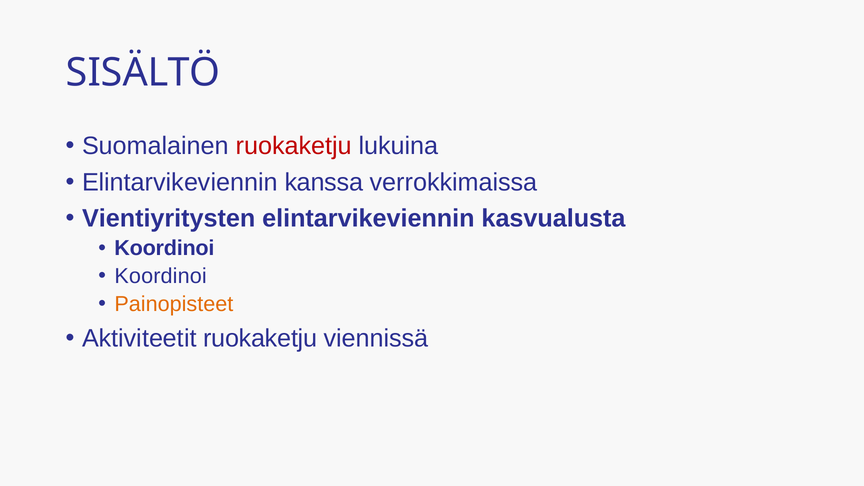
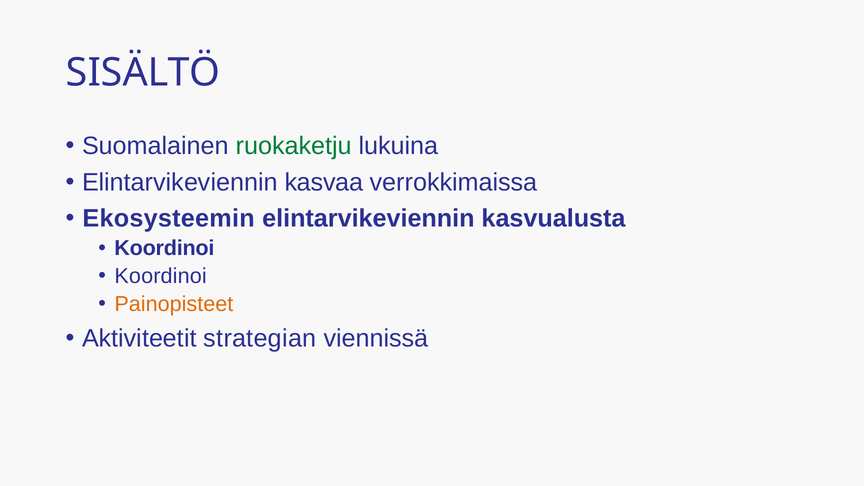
ruokaketju colour: red -> green (294, 146)
kanssa: kanssa -> kasvaa (324, 182)
Vientiyritysten: Vientiyritysten -> Ekosysteemin (169, 219)
Aktiviteetit ruokaketju: ruokaketju -> strategian (260, 338)
